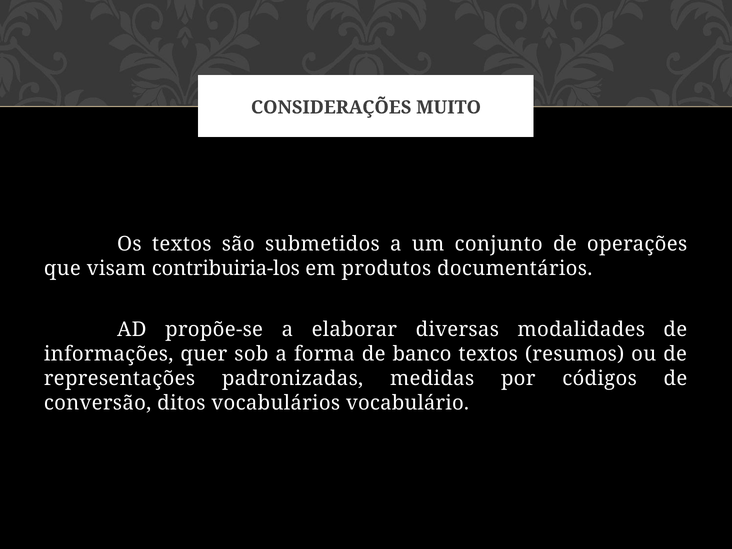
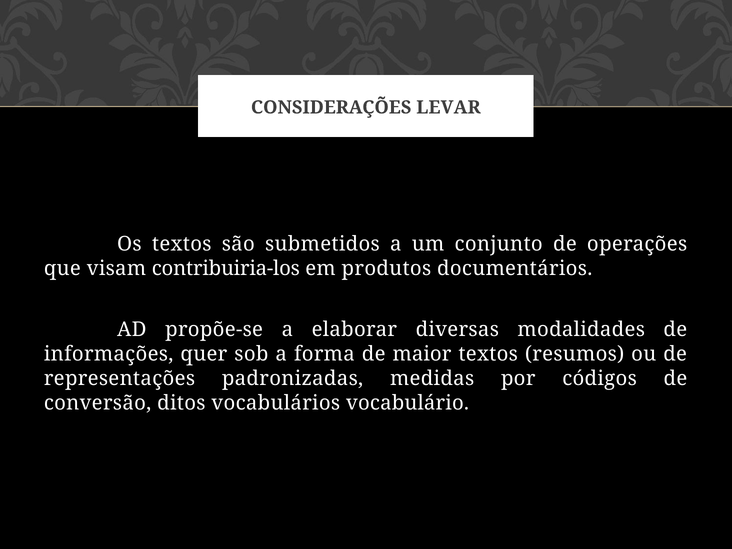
MUITO: MUITO -> LEVAR (448, 107)
banco: banco -> maior (422, 354)
